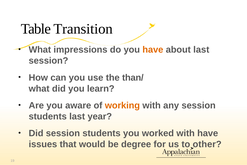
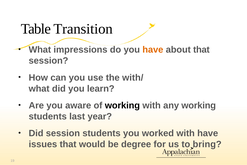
about last: last -> that (201, 50)
than/: than/ -> with/ (133, 77)
working colour: orange -> black (122, 105)
any session: session -> working (199, 105)
other: other -> bring (207, 144)
